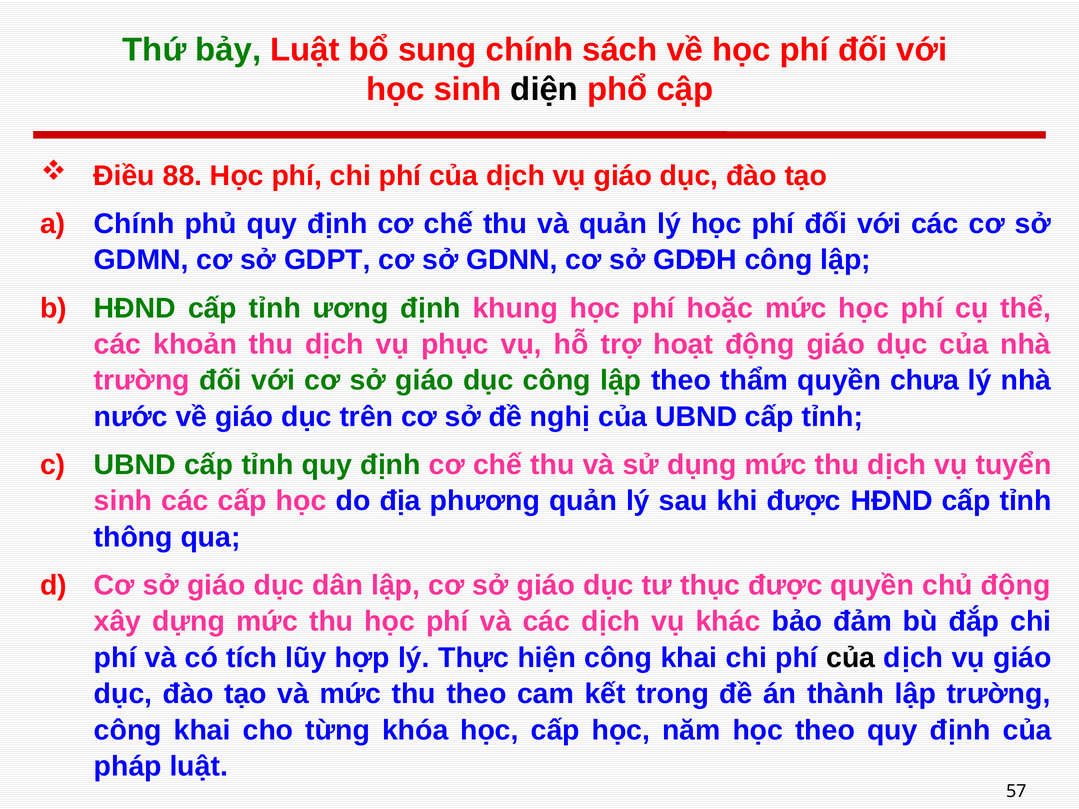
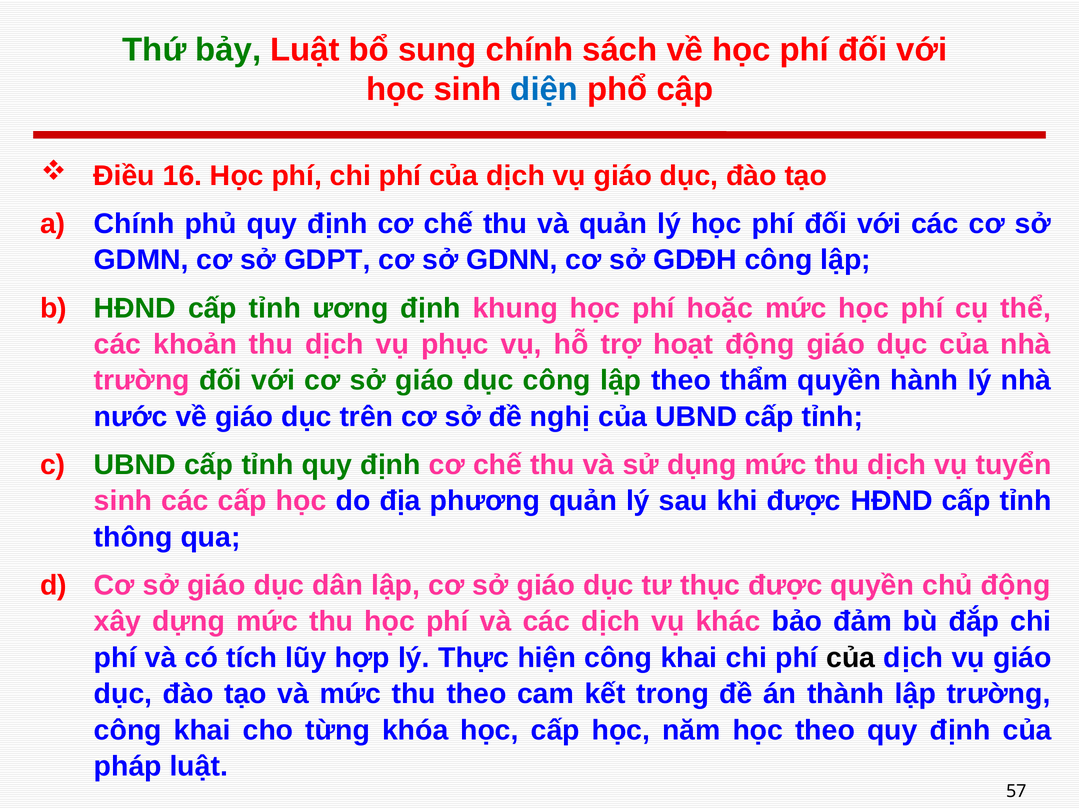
diện colour: black -> blue (544, 90)
88: 88 -> 16 (183, 176)
chưa: chưa -> hành (924, 381)
